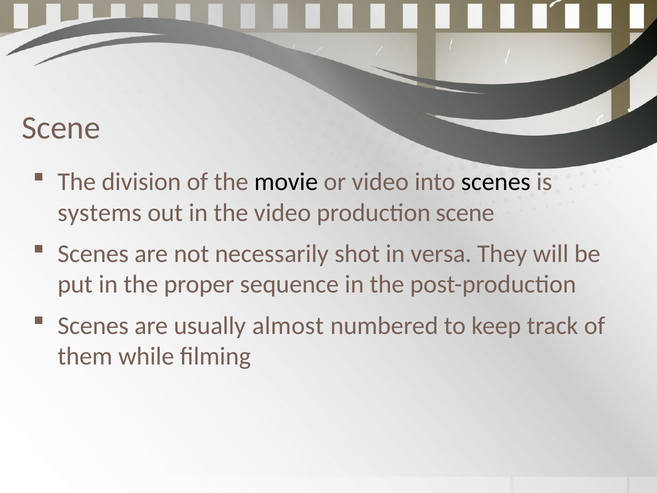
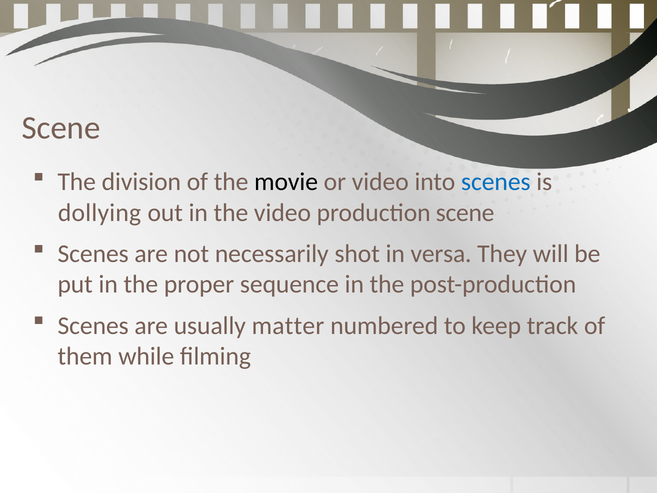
scenes colour: black -> blue (496, 182)
systems: systems -> dollying (100, 212)
almost: almost -> matter (288, 325)
